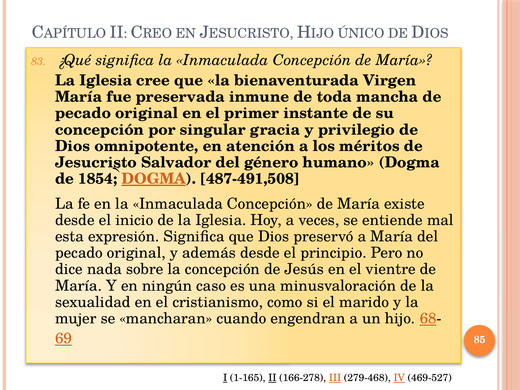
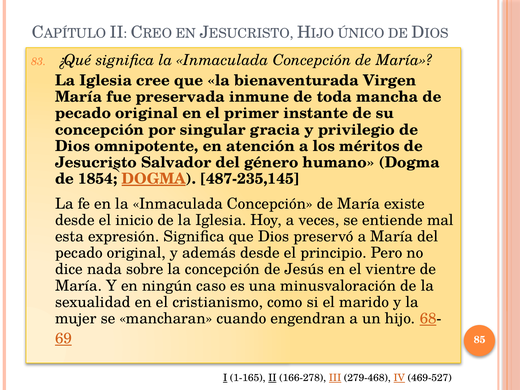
487-491,508: 487-491,508 -> 487-235,145 (250, 179)
